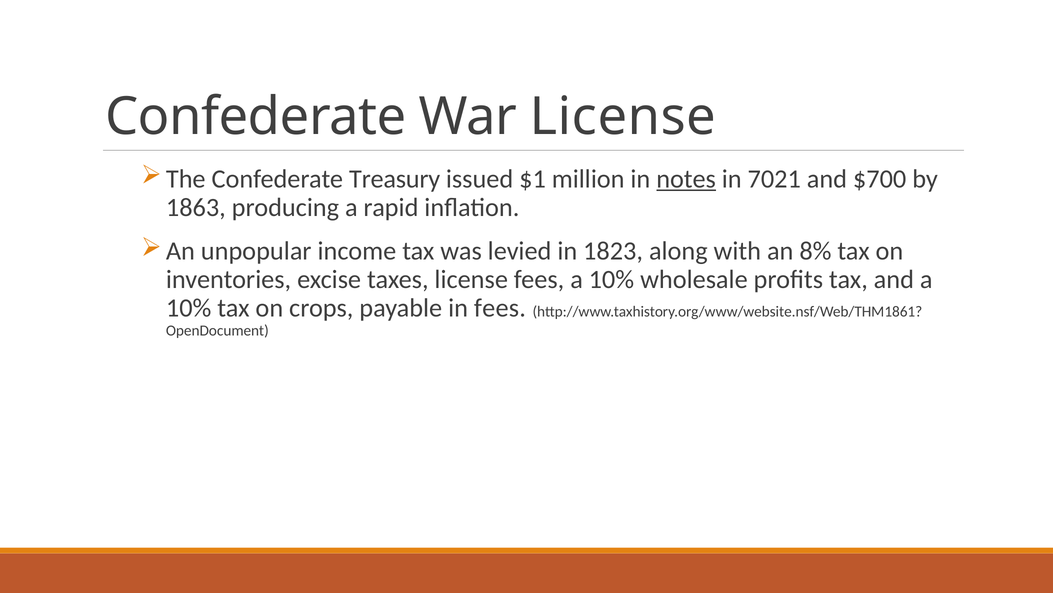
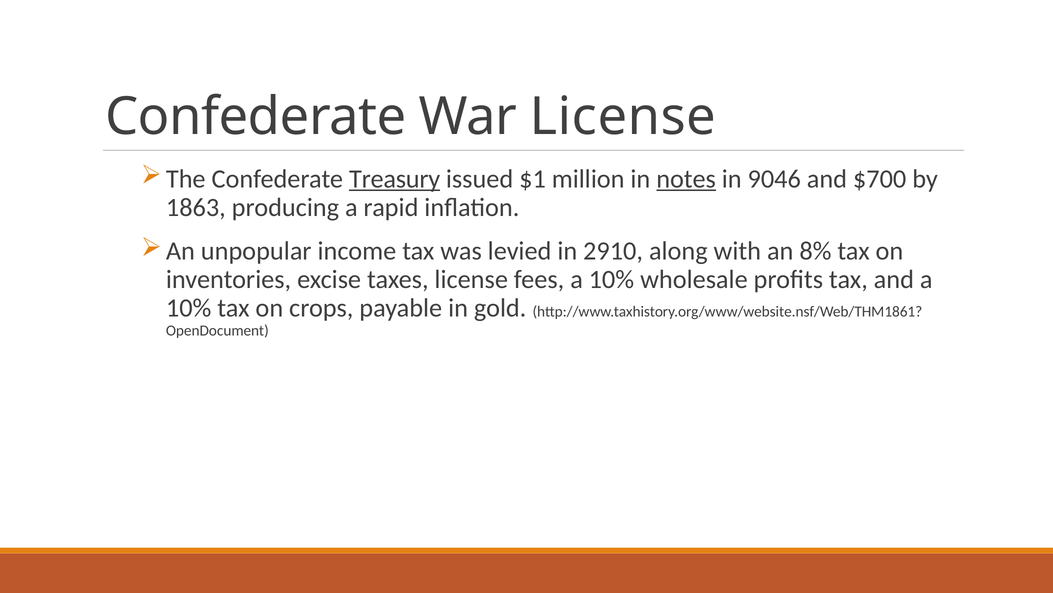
Treasury underline: none -> present (395, 179)
7021: 7021 -> 9046 (774, 179)
1823: 1823 -> 2910 (613, 251)
in fees: fees -> gold (500, 308)
